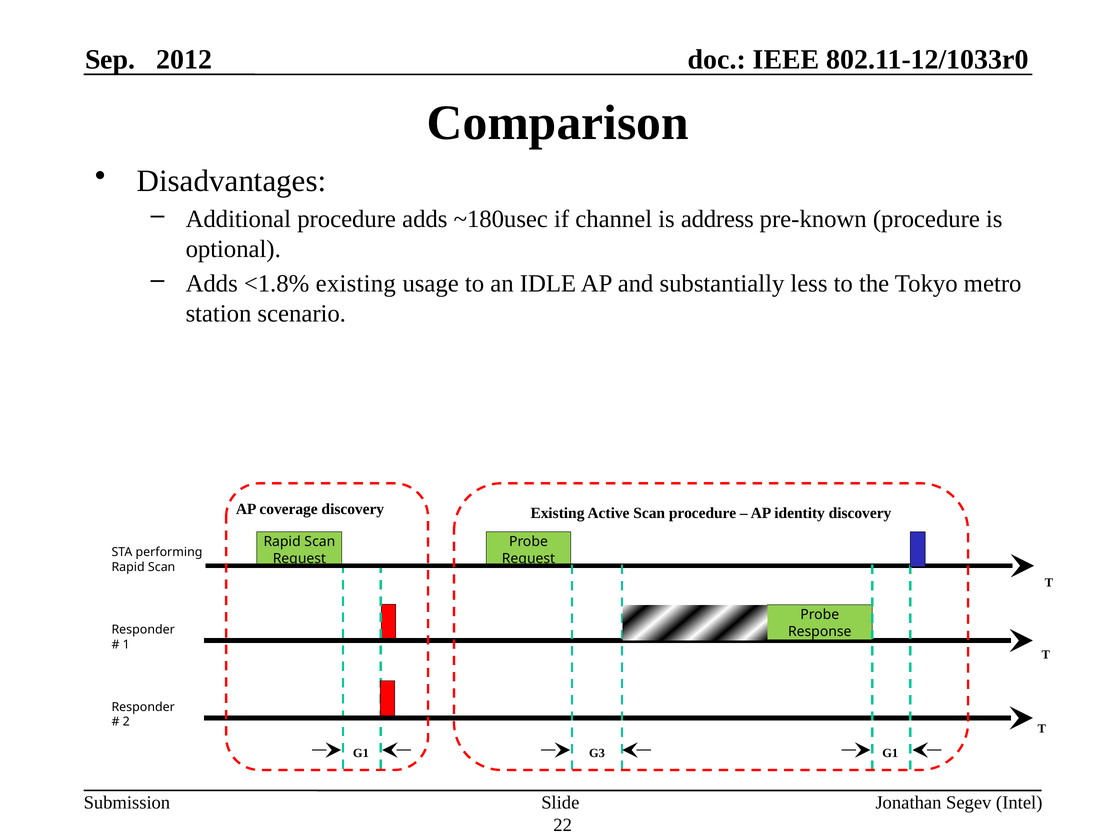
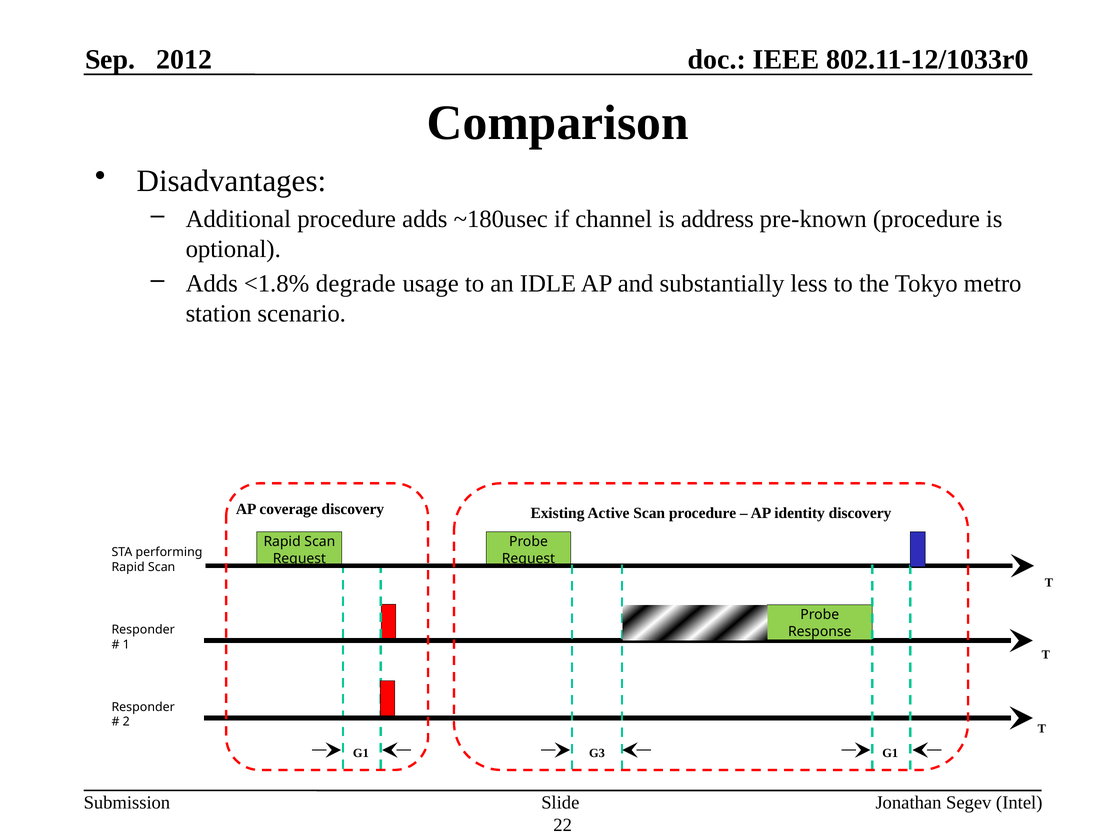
<1.8% existing: existing -> degrade (356, 284)
